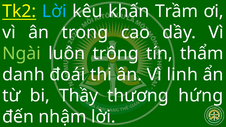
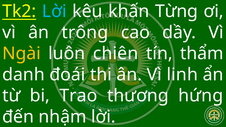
Trầm: Trầm -> Từng (177, 11)
trong: trong -> trông (85, 32)
Ngài colour: light green -> yellow (22, 54)
trông: trông -> chiên (116, 54)
Thầy: Thầy -> Trao (78, 96)
